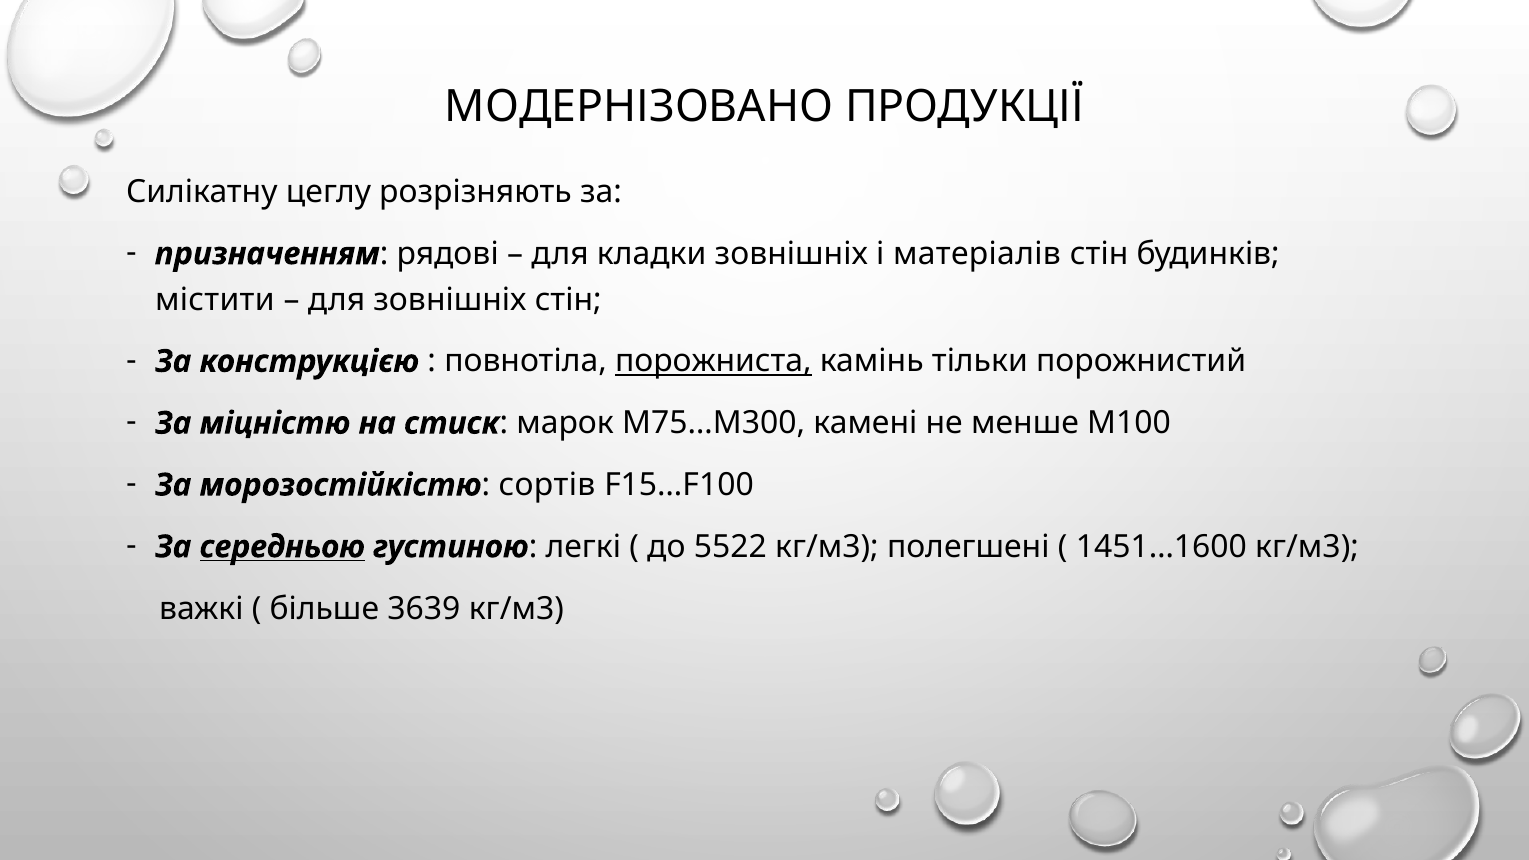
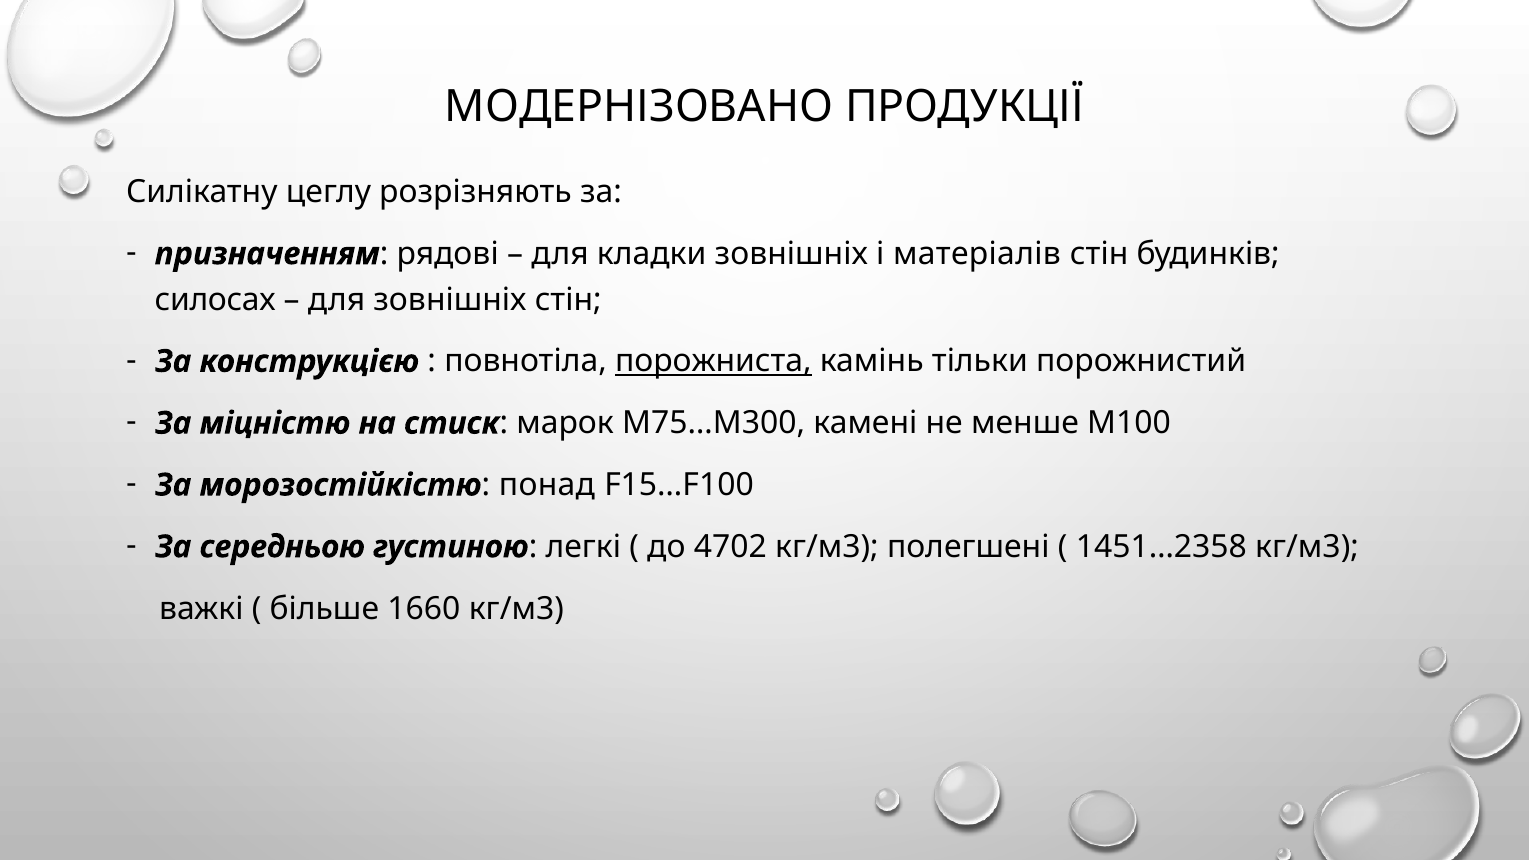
містити: містити -> силосах (215, 300)
сортів: сортів -> понад (547, 485)
середньою underline: present -> none (282, 547)
5522: 5522 -> 4702 (730, 547)
1451…1600: 1451…1600 -> 1451…2358 (1161, 547)
3639: 3639 -> 1660 (424, 609)
